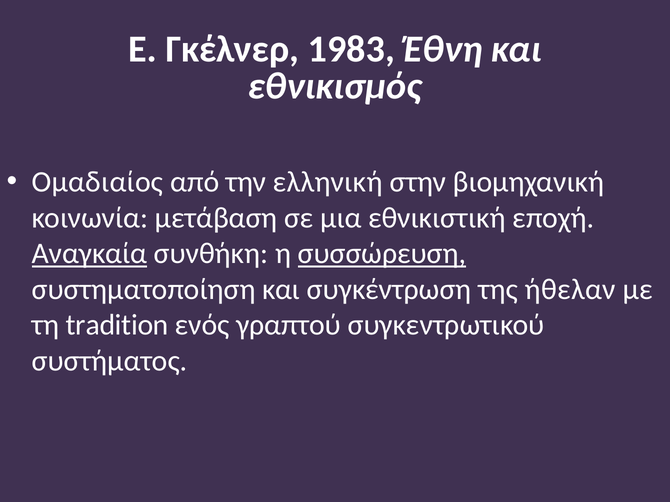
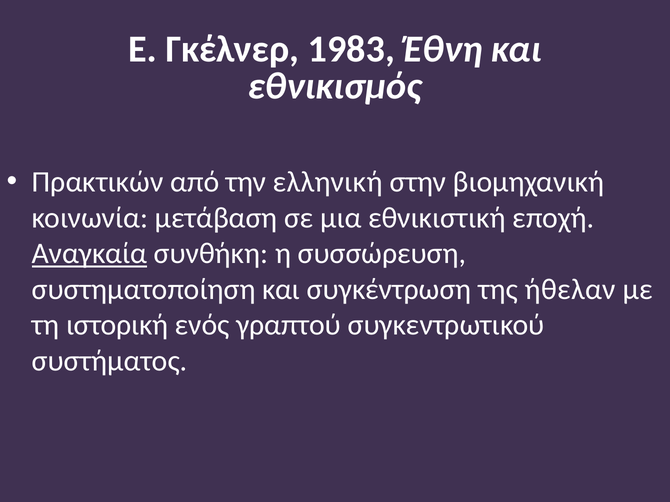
Ομαδιαίος: Ομαδιαίος -> Πρακτικών (98, 182)
συσσώρευση underline: present -> none (382, 254)
tradition: tradition -> ιστορική (117, 325)
